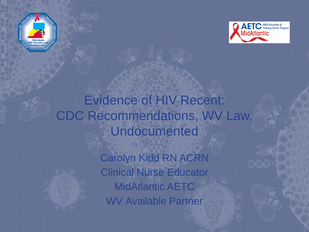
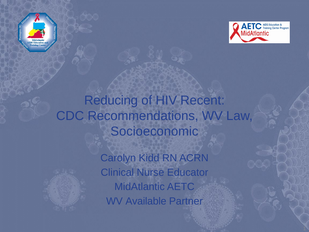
Evidence: Evidence -> Reducing (111, 100)
Undocumented: Undocumented -> Socioeconomic (154, 131)
